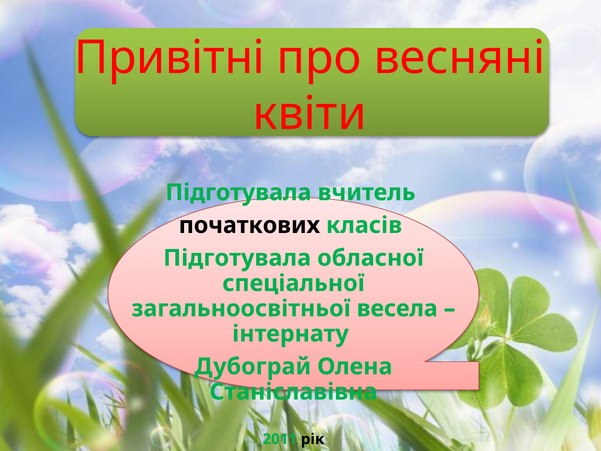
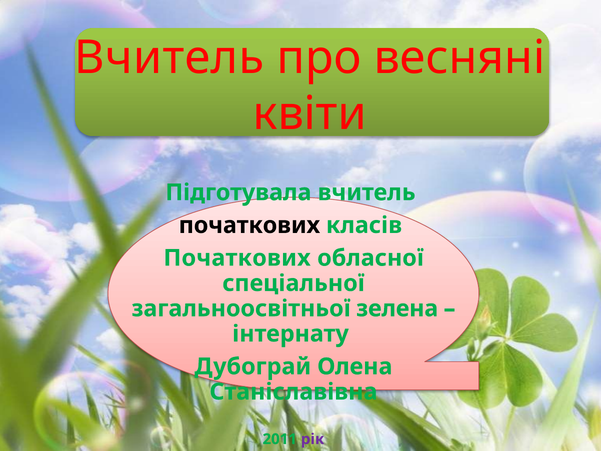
Привітні: Привітні -> Вчитель (169, 58)
Підготувала: Підготувала -> Початкових (237, 258)
весела: весела -> зелена (397, 308)
рік colour: black -> purple (312, 439)
